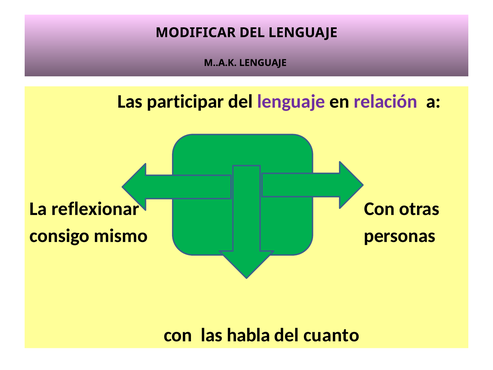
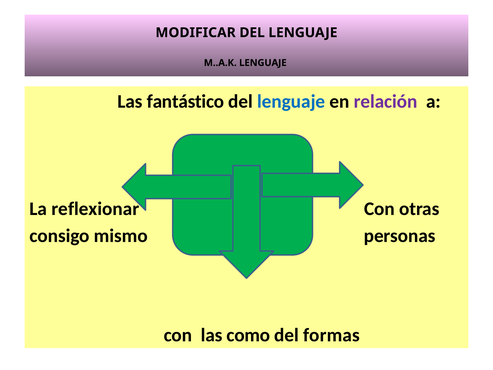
participar: participar -> fantástico (186, 102)
lenguaje colour: purple -> blue (291, 102)
habla: habla -> como (248, 335)
cuanto: cuanto -> formas (331, 335)
